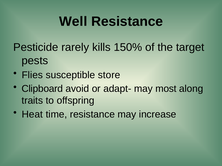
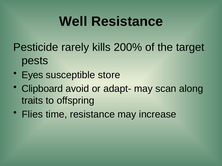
150%: 150% -> 200% (128, 47)
Flies: Flies -> Eyes (32, 75)
most: most -> scan (166, 89)
Heat: Heat -> Flies (32, 115)
